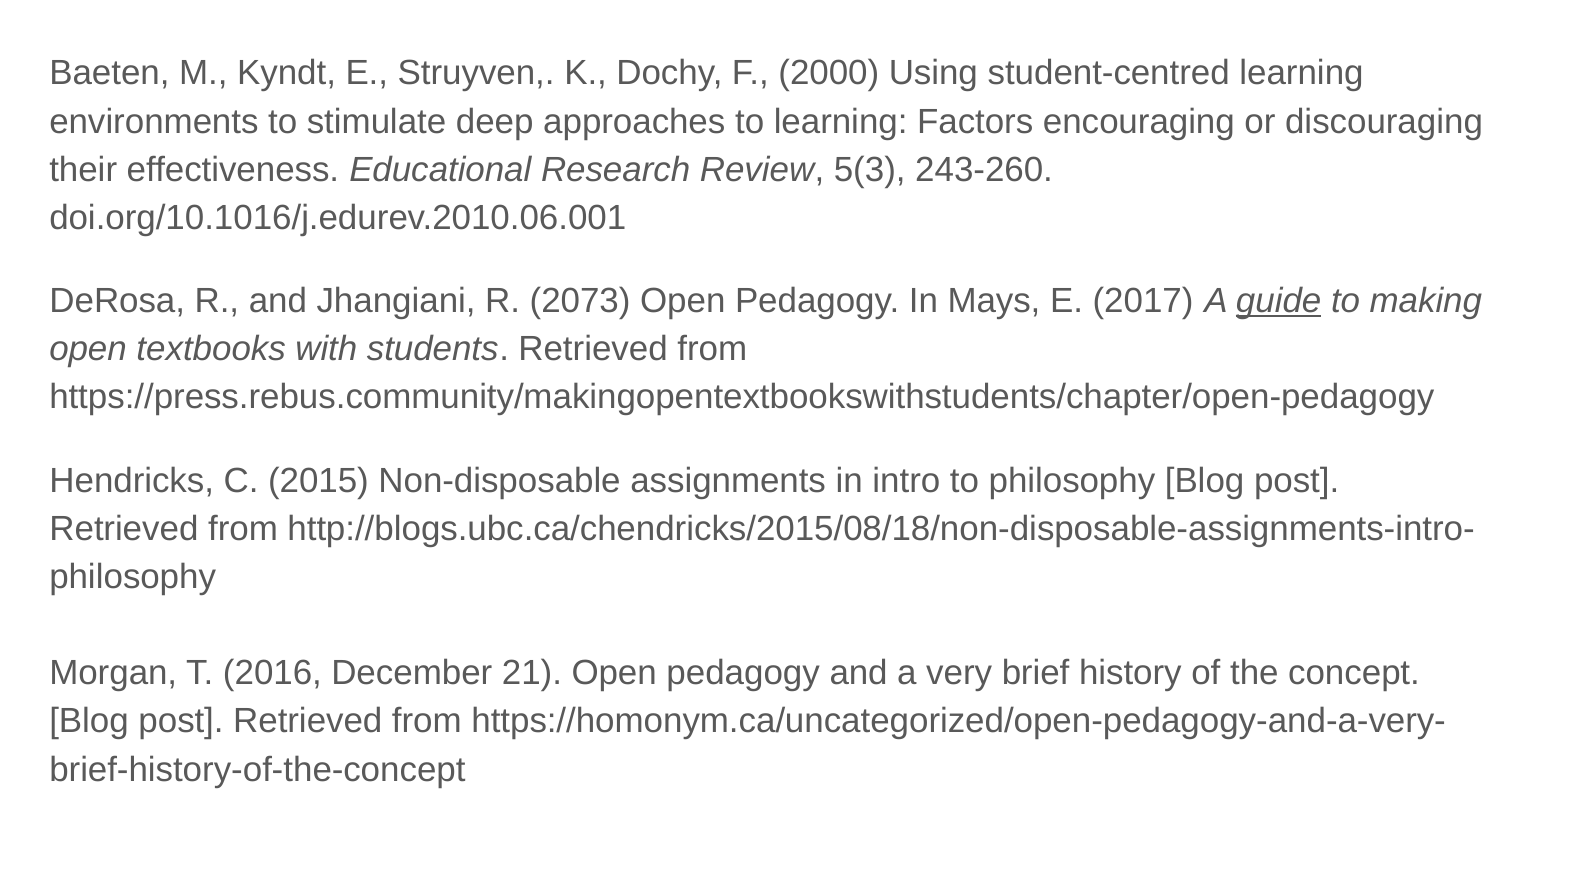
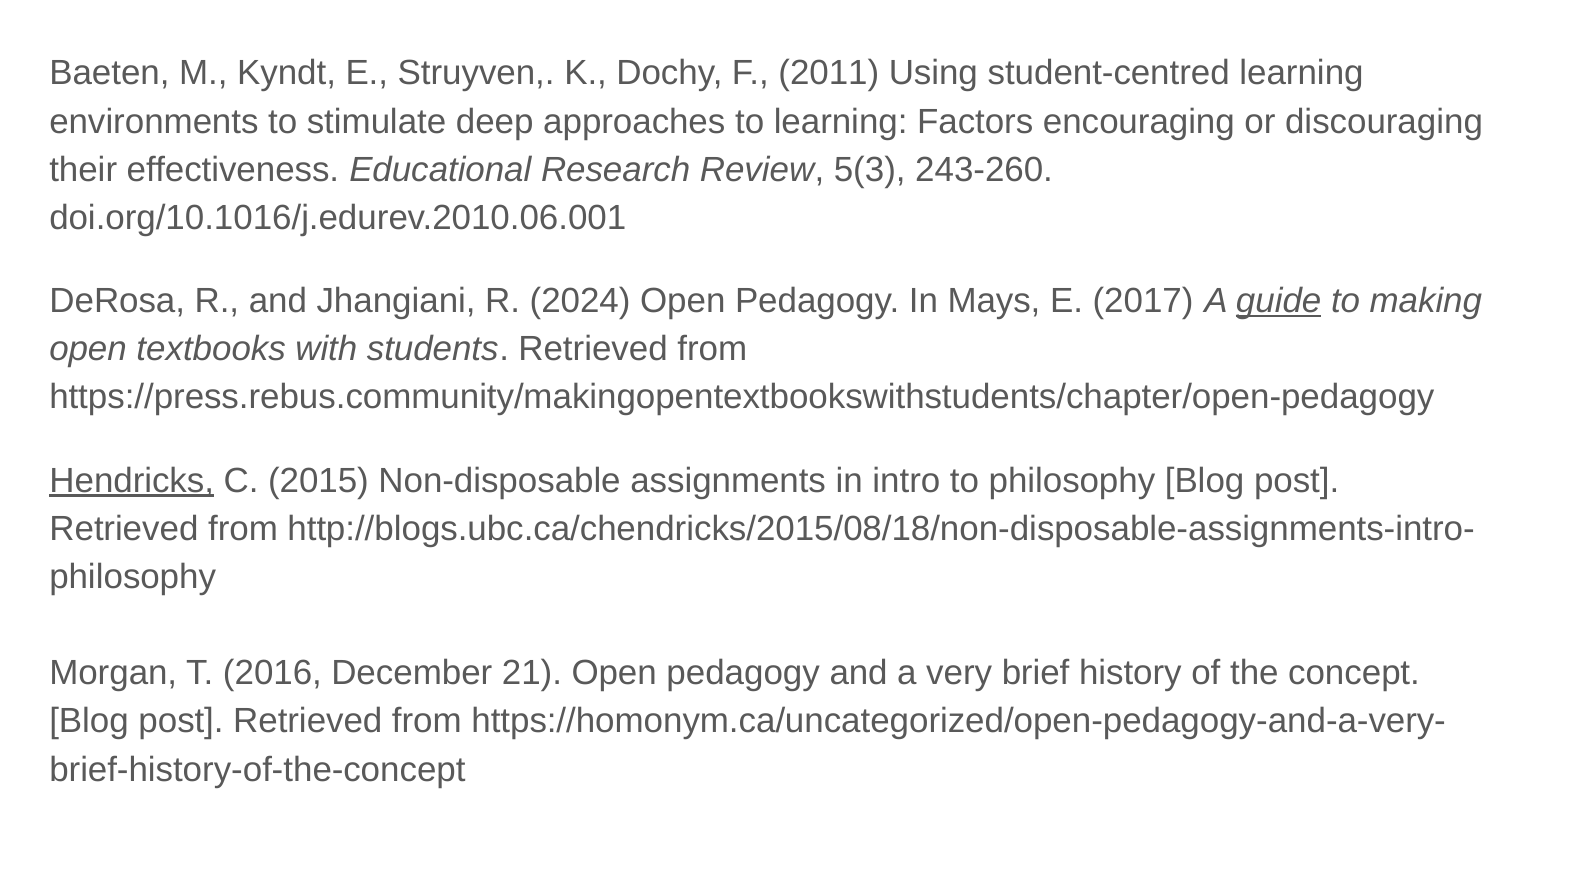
2000: 2000 -> 2011 (829, 73)
2073: 2073 -> 2024 (580, 301)
Hendricks underline: none -> present (132, 481)
